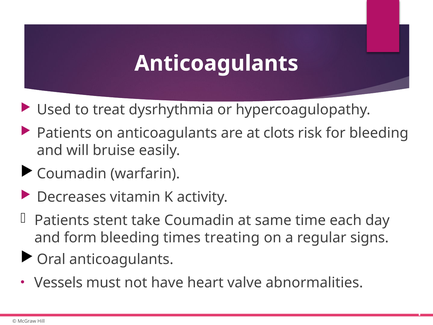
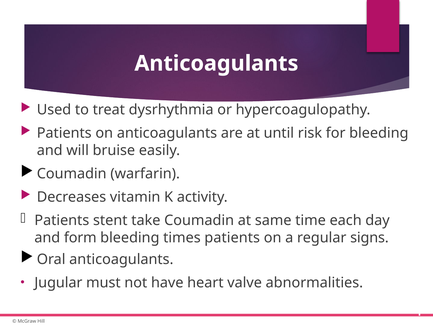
clots: clots -> until (279, 133)
times treating: treating -> patients (232, 238)
Vessels: Vessels -> Jugular (58, 283)
